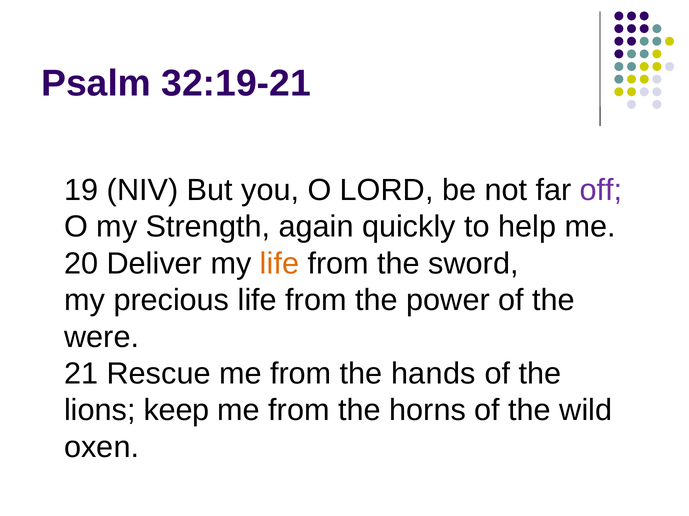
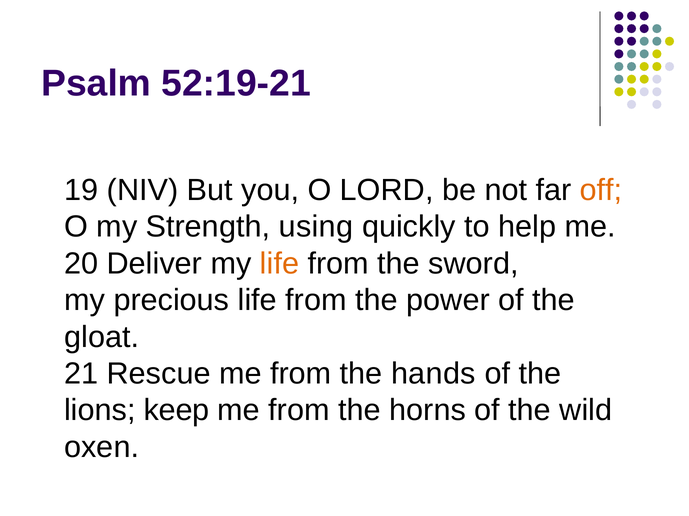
32:19-21: 32:19-21 -> 52:19-21 (236, 84)
off colour: purple -> orange (601, 190)
again: again -> using (316, 227)
were: were -> gloat (102, 337)
